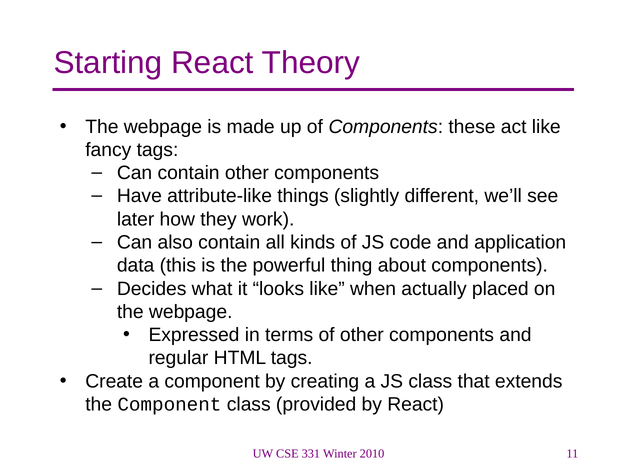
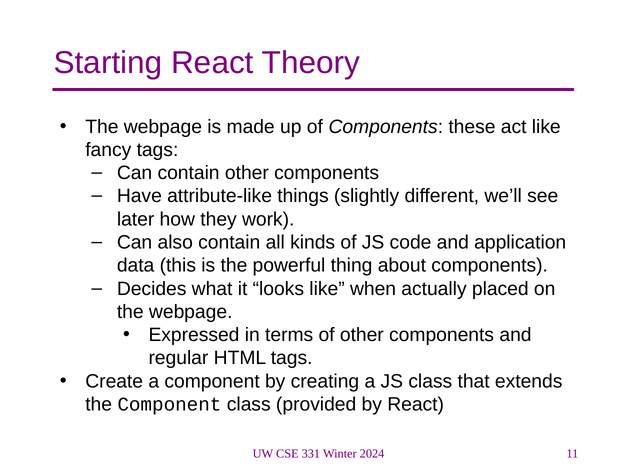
2010: 2010 -> 2024 (372, 454)
